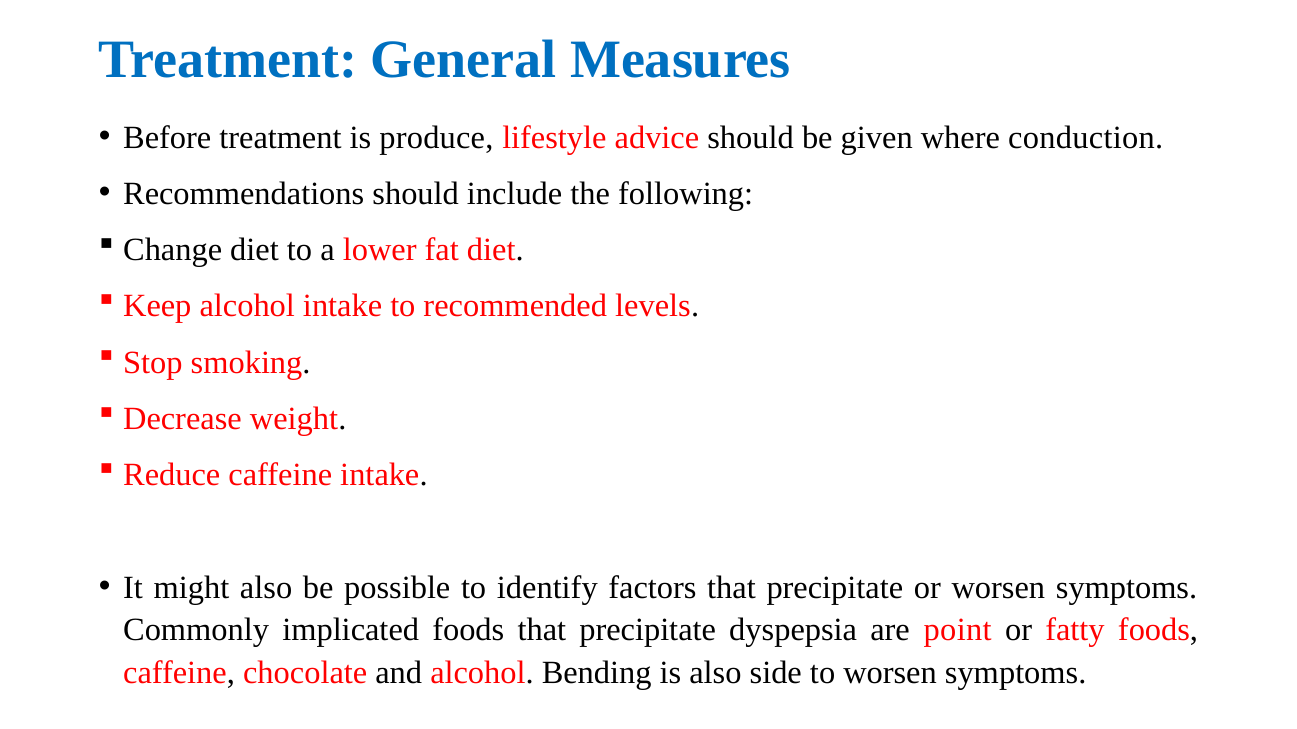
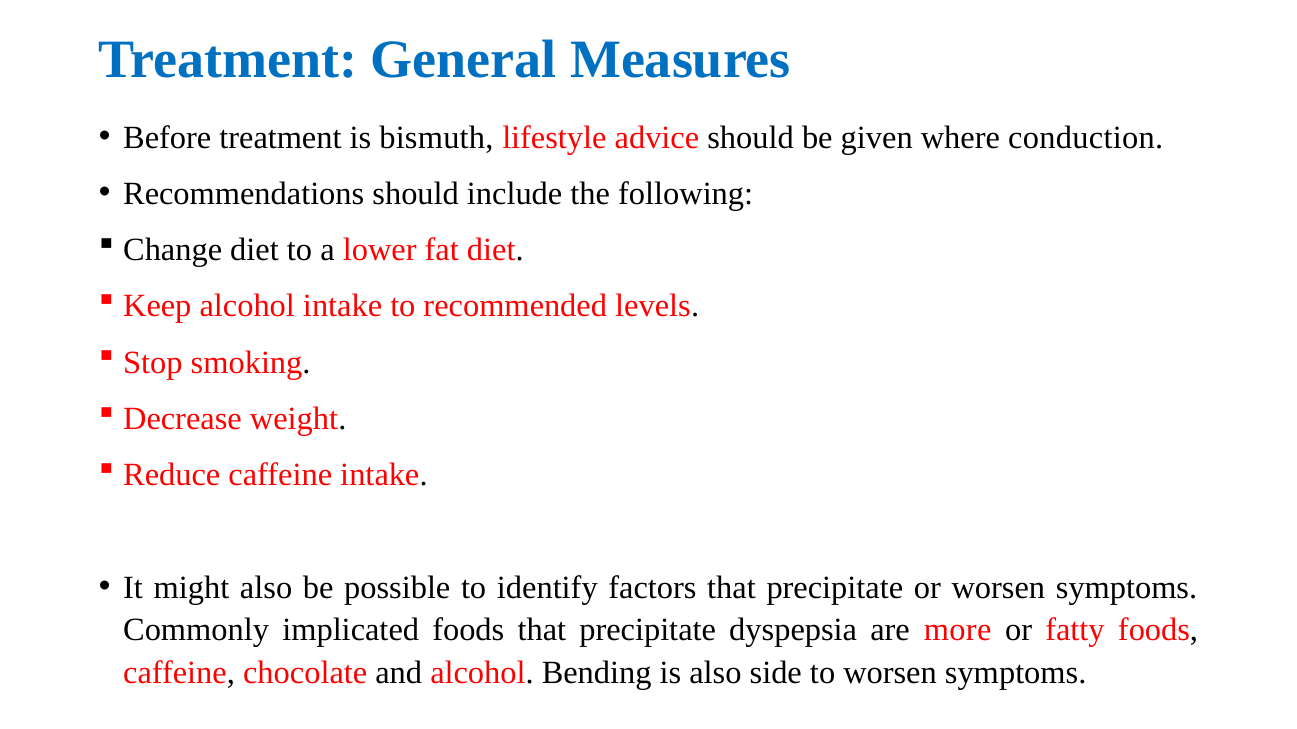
produce: produce -> bismuth (436, 137)
point: point -> more (958, 631)
